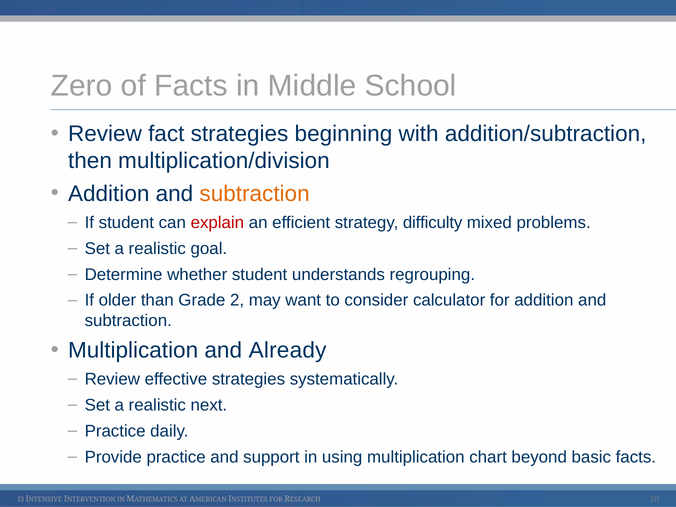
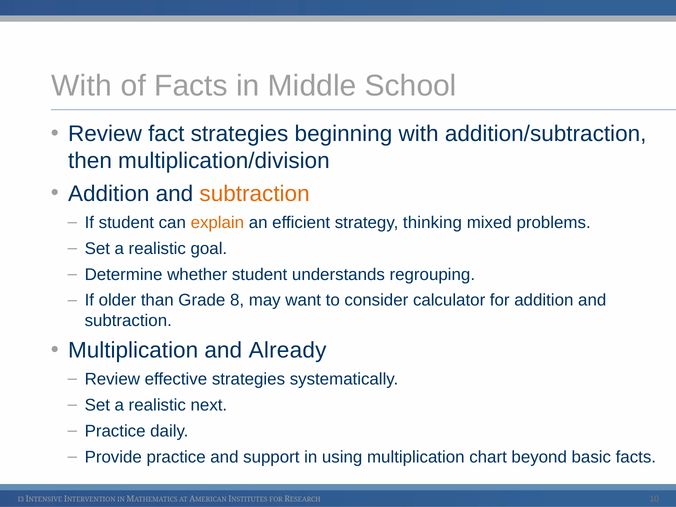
Zero: Zero -> With (82, 86)
explain colour: red -> orange (217, 223)
difficulty: difficulty -> thinking (432, 223)
2: 2 -> 8 (237, 300)
